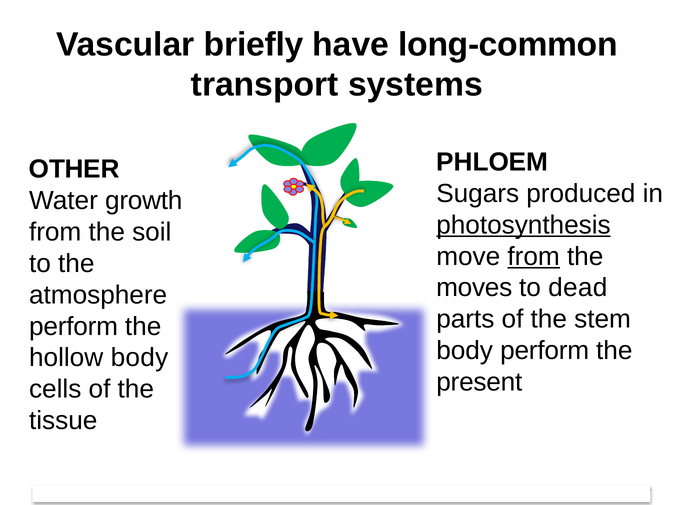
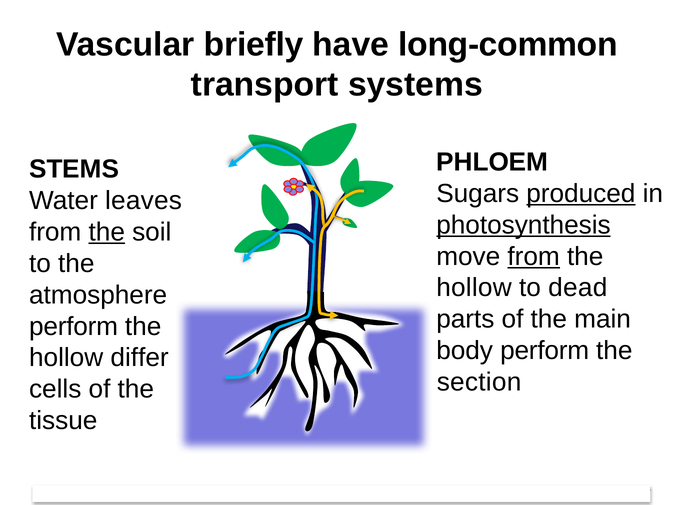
OTHER: OTHER -> STEMS (74, 169)
produced underline: none -> present (581, 194)
growth: growth -> leaves (143, 201)
the underline: none -> present (107, 232)
moves: moves -> hollow (474, 288)
stem: stem -> main (603, 320)
hollow body: body -> differ (140, 358)
present: present -> section (479, 383)
